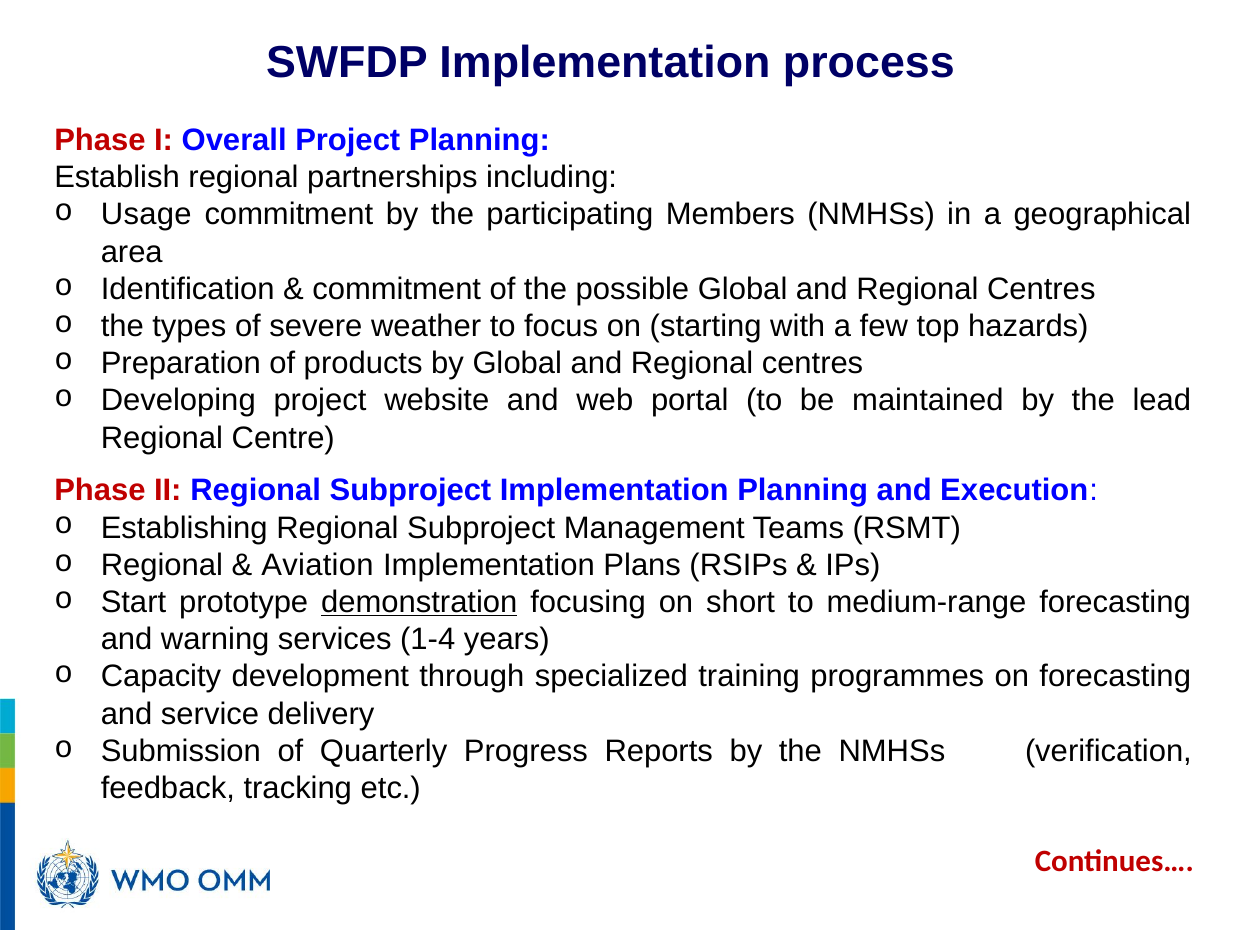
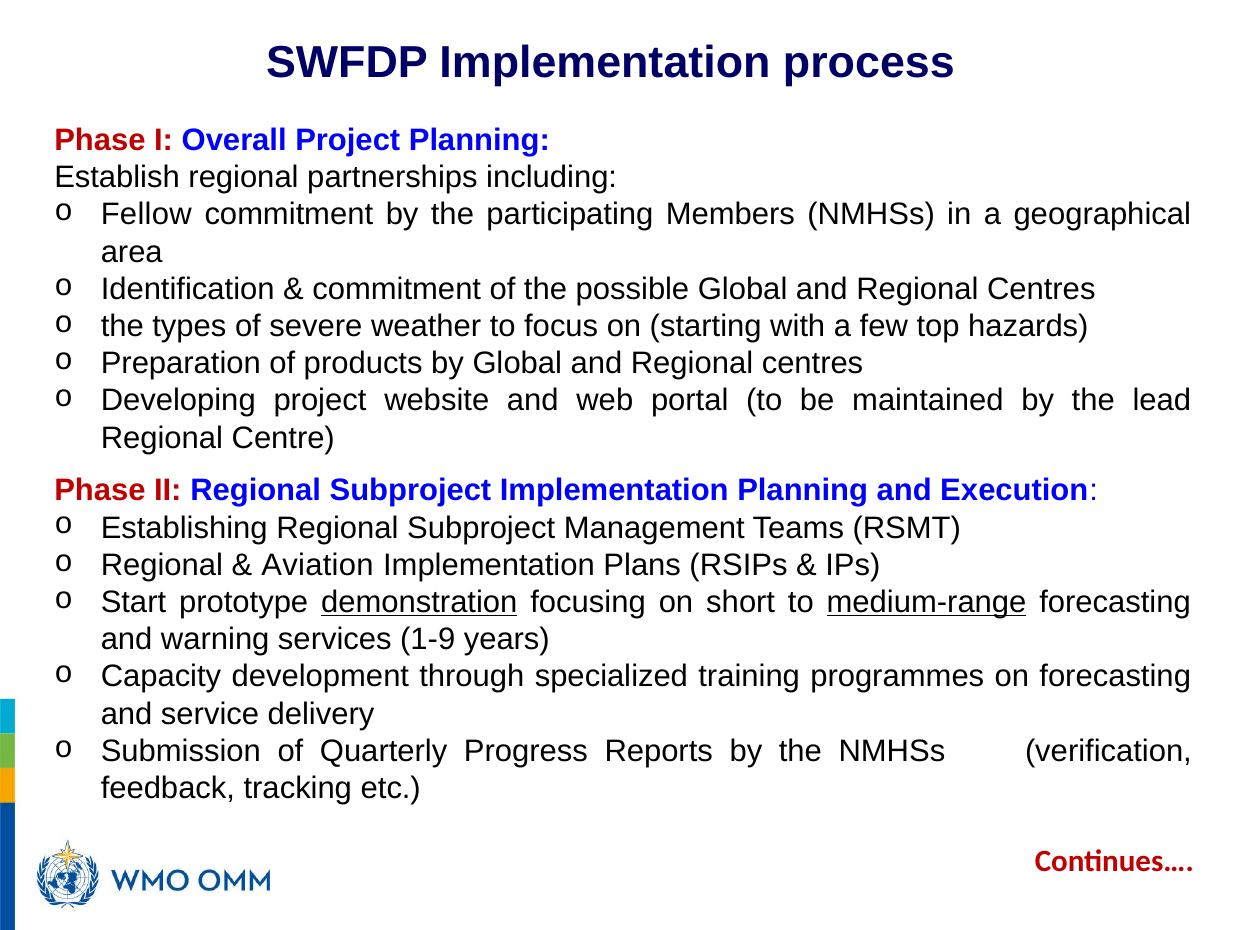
Usage: Usage -> Fellow (146, 215)
medium-range underline: none -> present (927, 602)
1-4: 1-4 -> 1-9 (428, 639)
